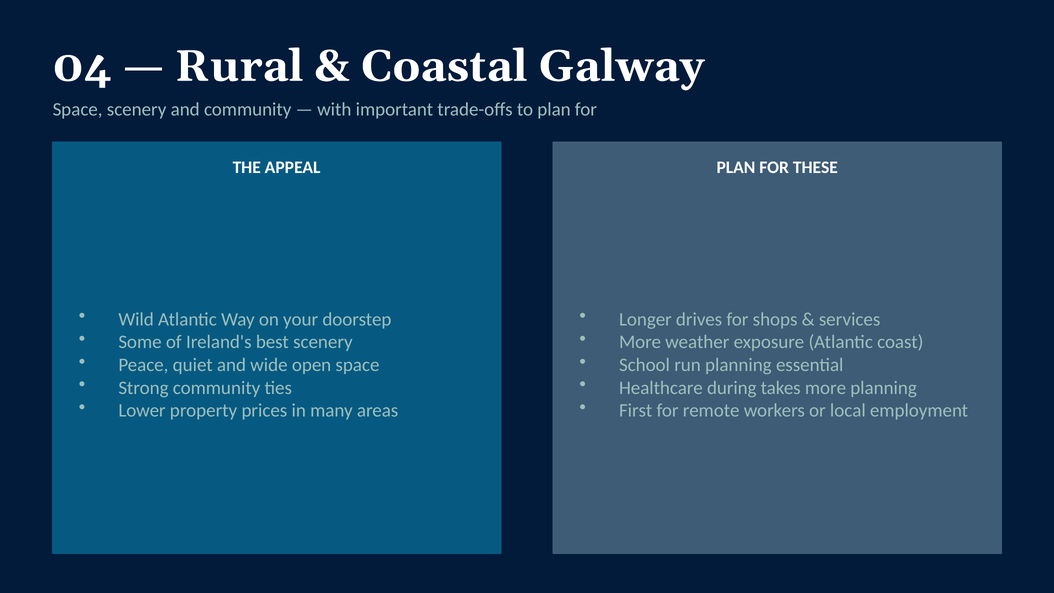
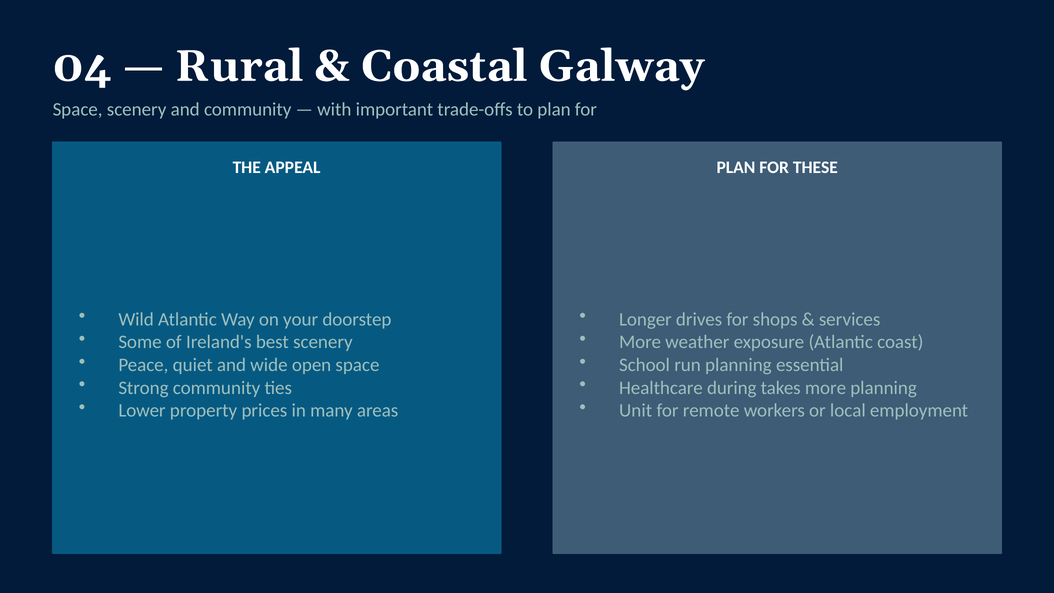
First: First -> Unit (636, 411)
